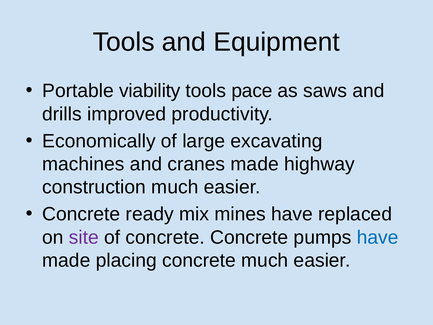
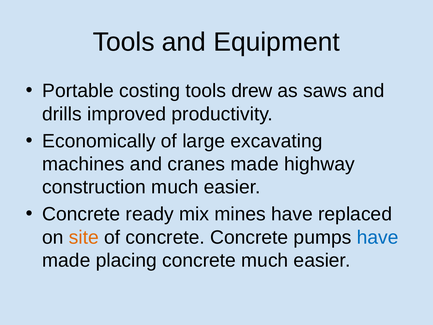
viability: viability -> costing (150, 91)
pace: pace -> drew (252, 91)
site colour: purple -> orange (84, 237)
